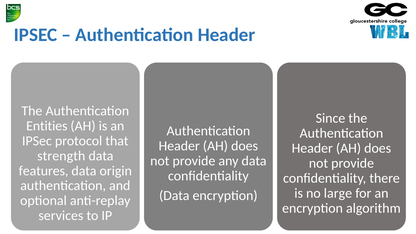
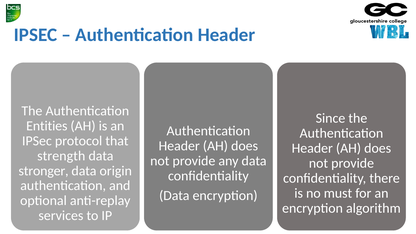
features: features -> stronger (44, 171)
large: large -> must (338, 193)
